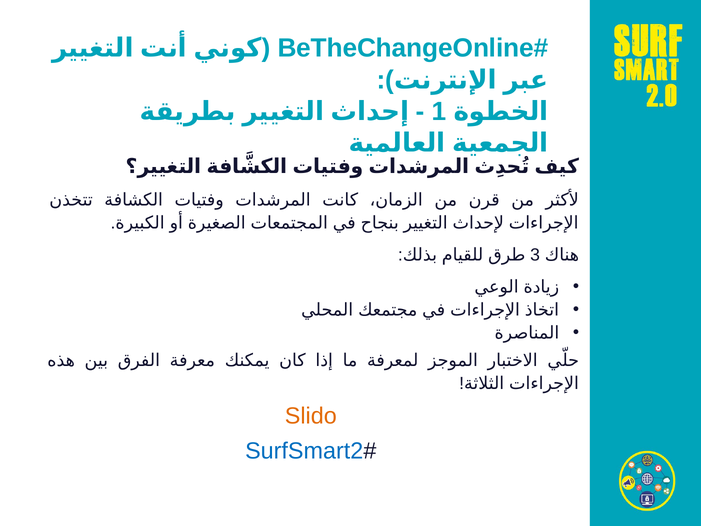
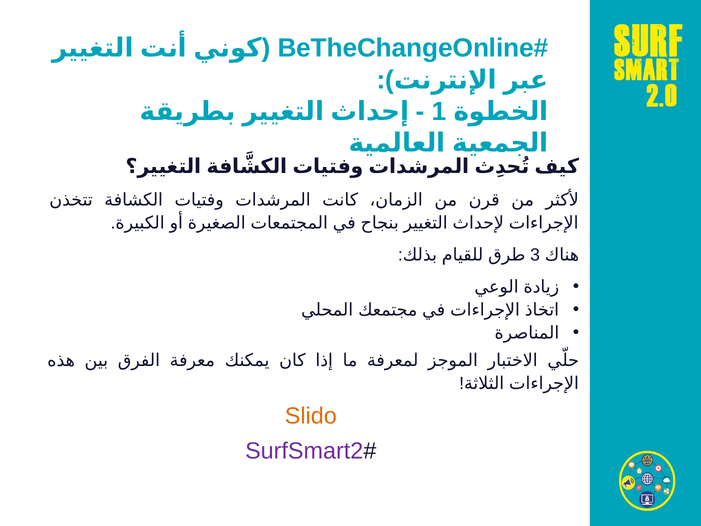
SurfSmart2 colour: blue -> purple (304, 451)
